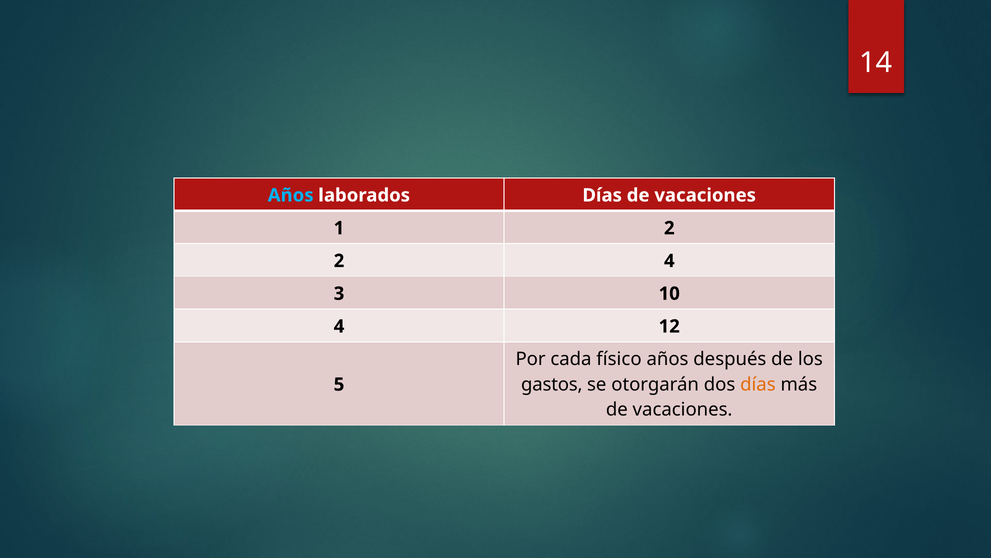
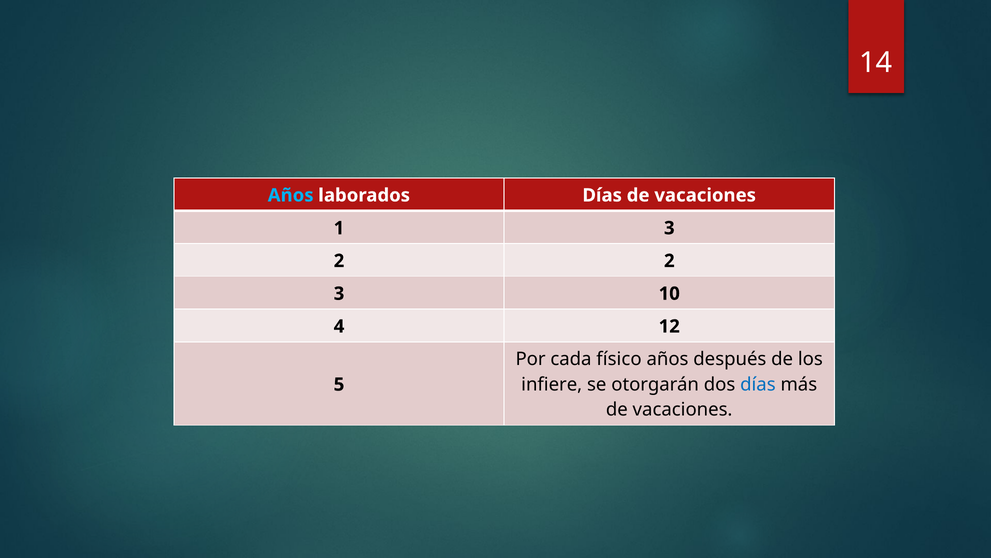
1 2: 2 -> 3 (669, 228)
2 4: 4 -> 2 (669, 261)
gastos: gastos -> infiere (552, 384)
días colour: orange -> blue (758, 384)
